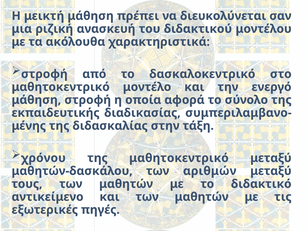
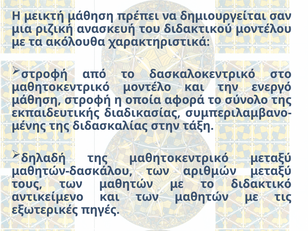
διευκολύνεται: διευκολύνεται -> δημιουργείται (223, 16)
χρόνου: χρόνου -> δηλαδή (43, 158)
